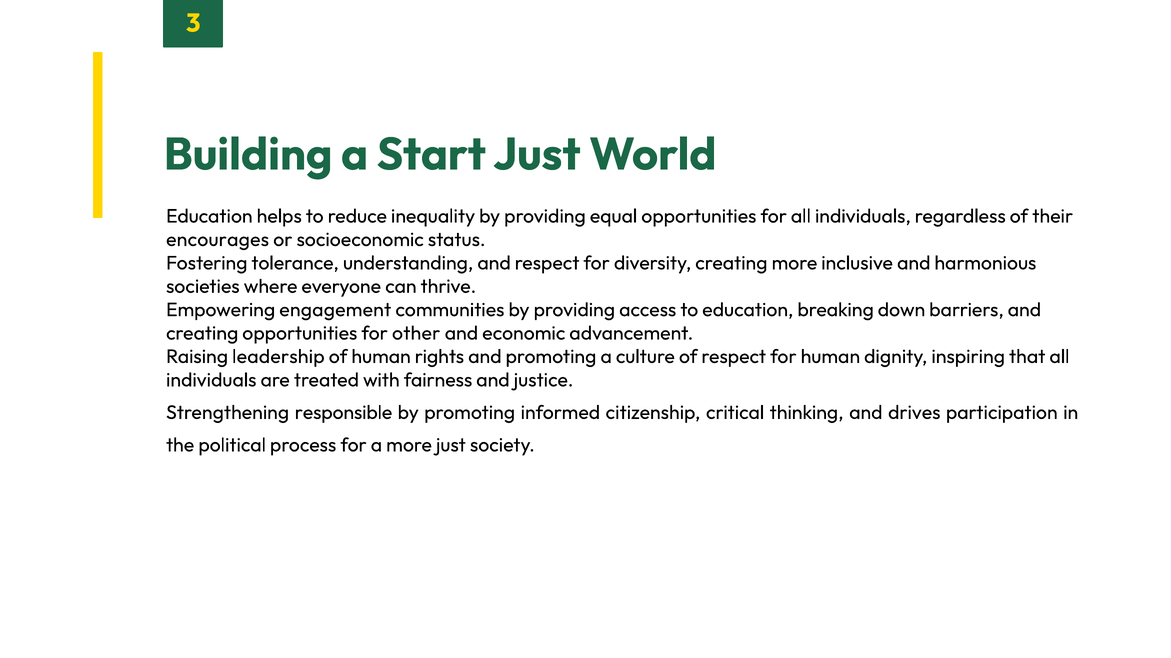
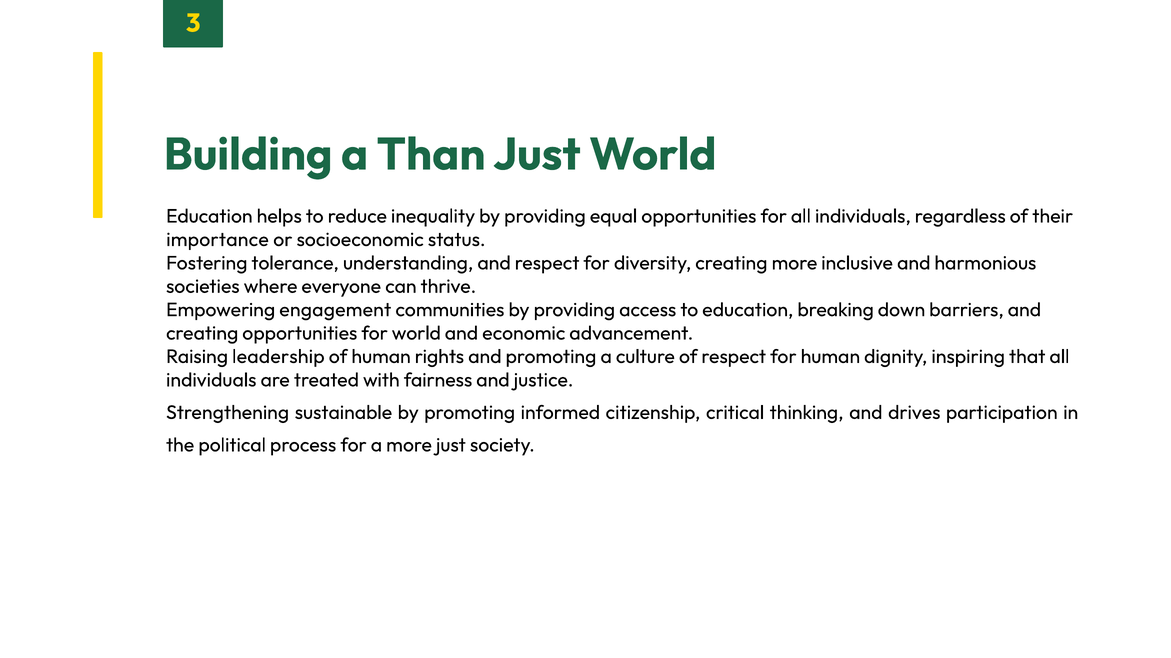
Start: Start -> Than (431, 155)
encourages: encourages -> importance (218, 240)
for other: other -> world (416, 334)
responsible: responsible -> sustainable (343, 413)
